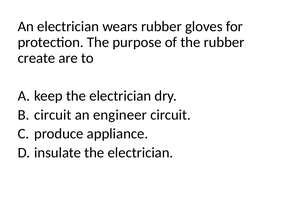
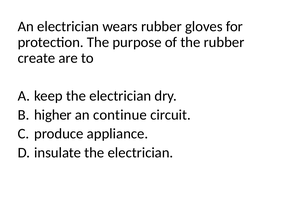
circuit: circuit -> higher (53, 115)
engineer: engineer -> continue (120, 115)
